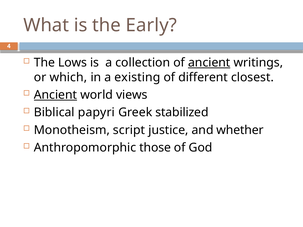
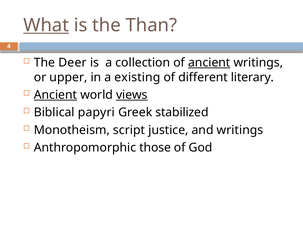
What underline: none -> present (46, 25)
Early: Early -> Than (151, 25)
Lows: Lows -> Deer (73, 63)
which: which -> upper (68, 77)
closest: closest -> literary (252, 77)
views underline: none -> present (132, 95)
and whether: whether -> writings (240, 130)
